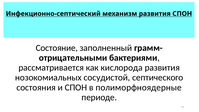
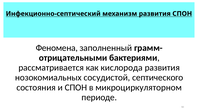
Состояние: Состояние -> Феномена (57, 48)
полиморфноядерные: полиморфноядерные -> микроциркуляторном (139, 87)
